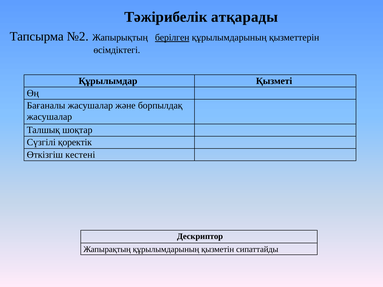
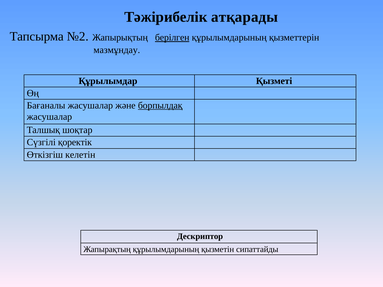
өсімдіктегі: өсімдіктегі -> мазмұндау (117, 50)
борпылдақ underline: none -> present (160, 106)
кестені: кестені -> келетін (80, 155)
